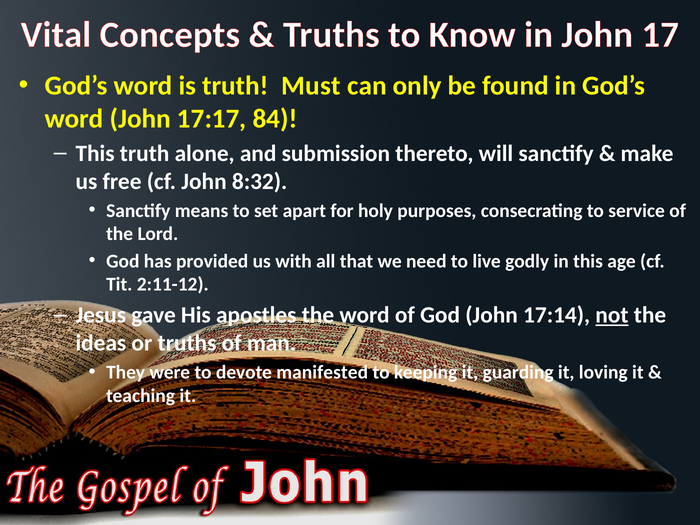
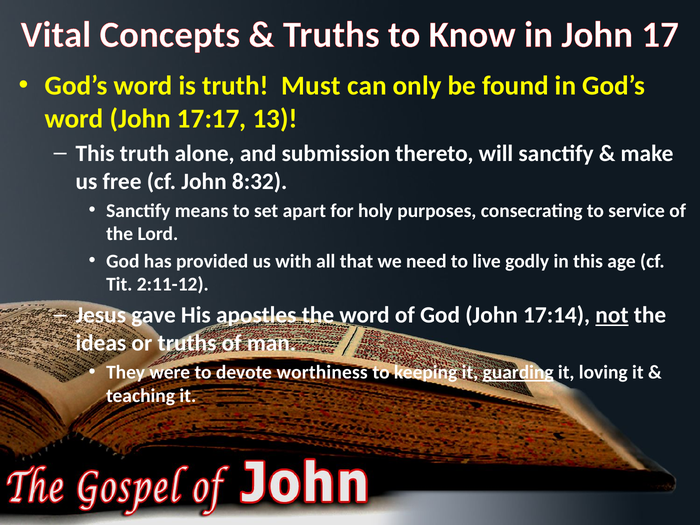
84: 84 -> 13 (275, 119)
manifested: manifested -> worthiness (322, 372)
guarding underline: none -> present (518, 372)
